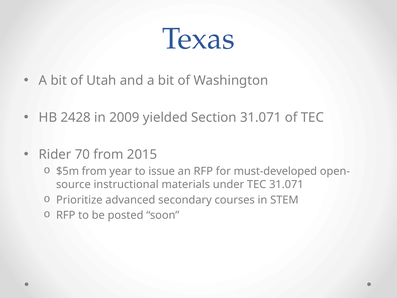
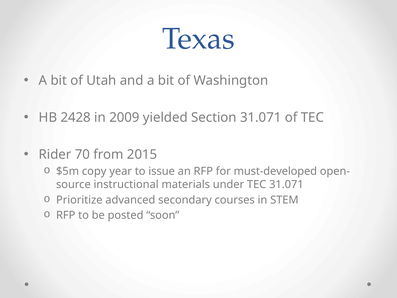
$5m from: from -> copy (94, 171)
